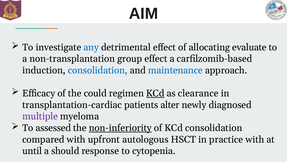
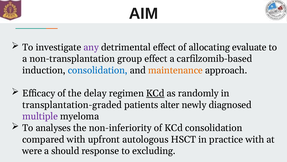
any colour: blue -> purple (91, 47)
maintenance colour: blue -> orange (175, 70)
could: could -> delay (95, 93)
clearance: clearance -> randomly (198, 93)
transplantation-cardiac: transplantation-cardiac -> transplantation-graded (72, 105)
assessed: assessed -> analyses (53, 127)
non-inferiority underline: present -> none (120, 127)
until: until -> were (32, 150)
cytopenia: cytopenia -> excluding (154, 150)
